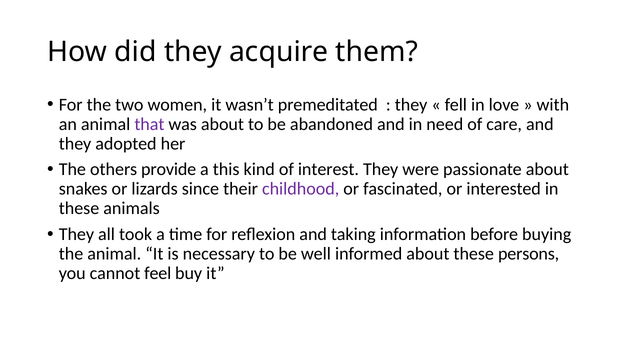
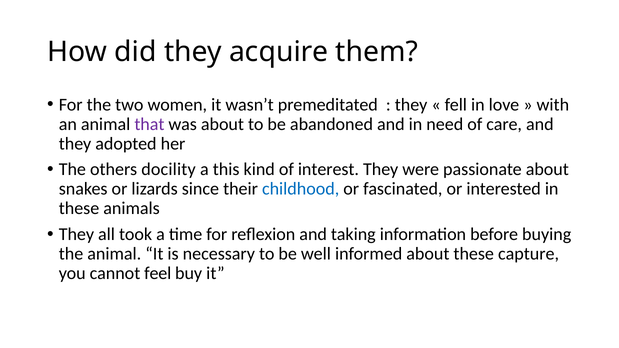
provide: provide -> docility (169, 170)
childhood colour: purple -> blue (301, 189)
persons: persons -> capture (529, 254)
